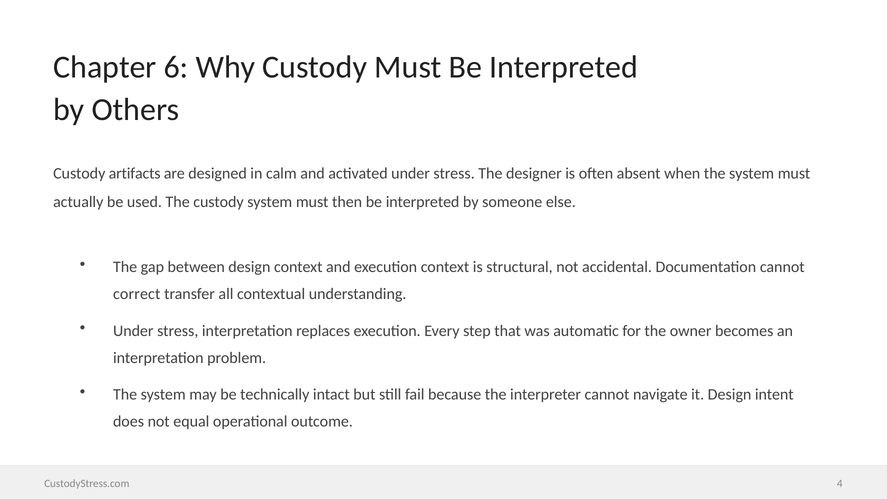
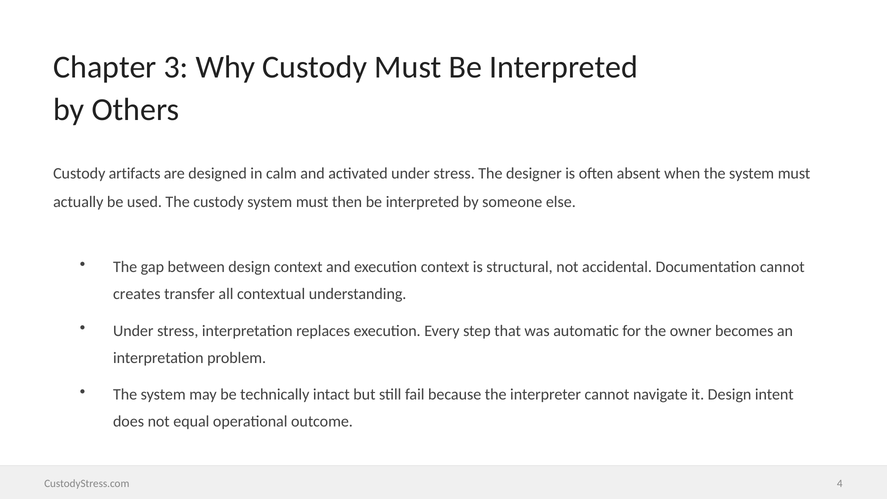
6: 6 -> 3 (176, 67)
correct: correct -> creates (137, 294)
